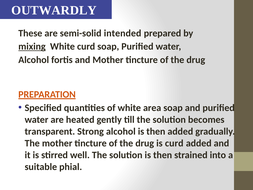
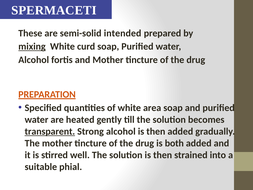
OUTWARDLY: OUTWARDLY -> SPERMACETI (54, 10)
transparent underline: none -> present (50, 131)
is curd: curd -> both (174, 143)
